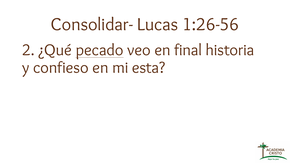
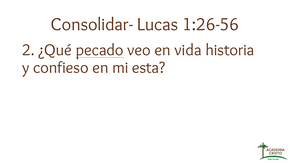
final: final -> vida (188, 50)
